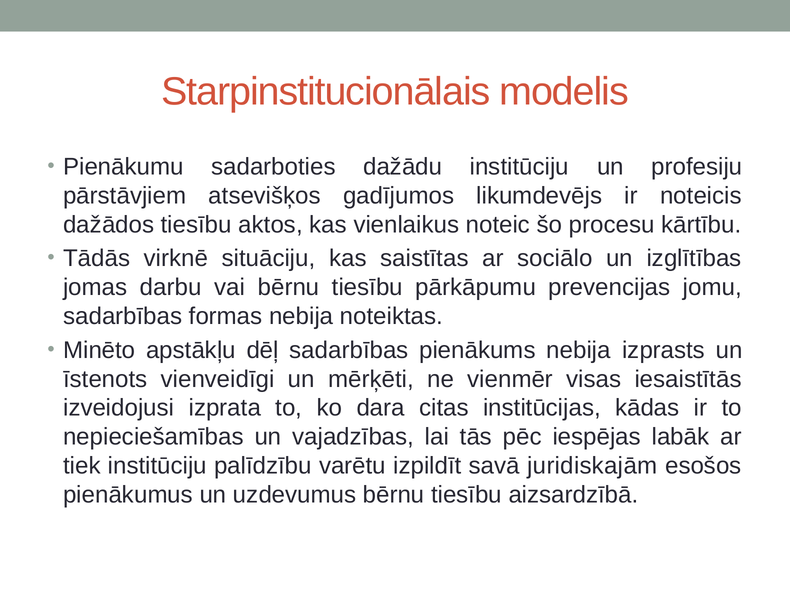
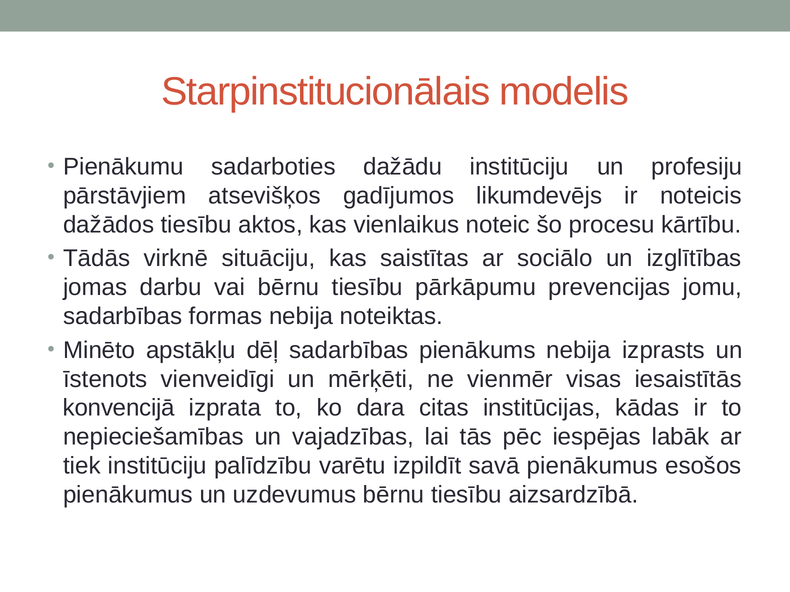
izveidojusi: izveidojusi -> konvencijā (119, 408)
savā juridiskajām: juridiskajām -> pienākumus (592, 466)
